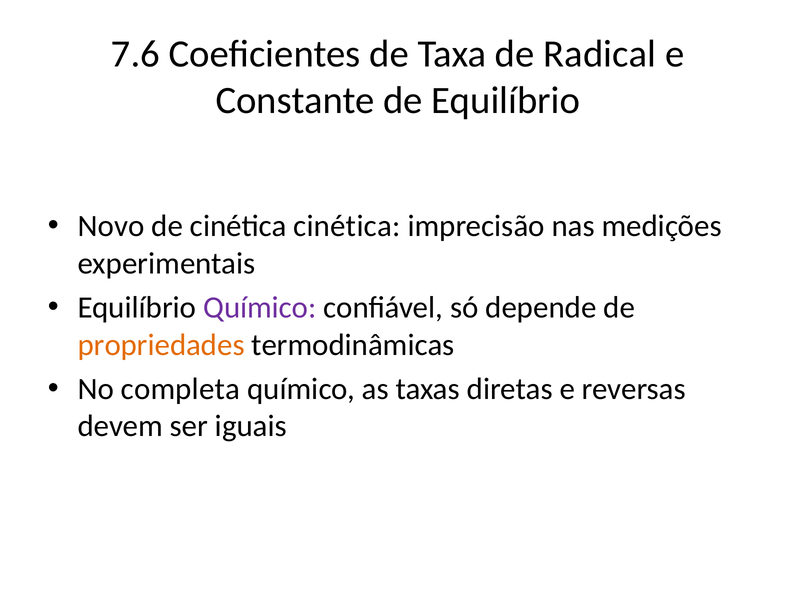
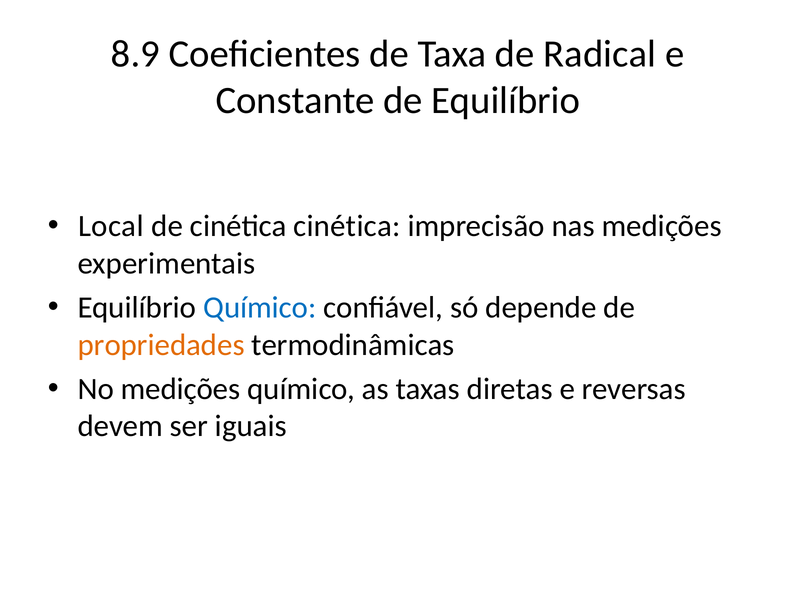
7.6: 7.6 -> 8.9 (135, 54)
Novo: Novo -> Local (111, 226)
Químico colour: purple -> blue (260, 308)
No completa: completa -> medições (181, 389)
